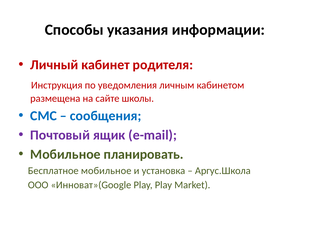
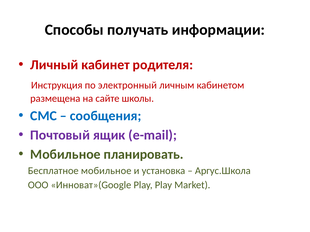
указания: указания -> получать (138, 30)
уведомления: уведомления -> электронный (127, 85)
